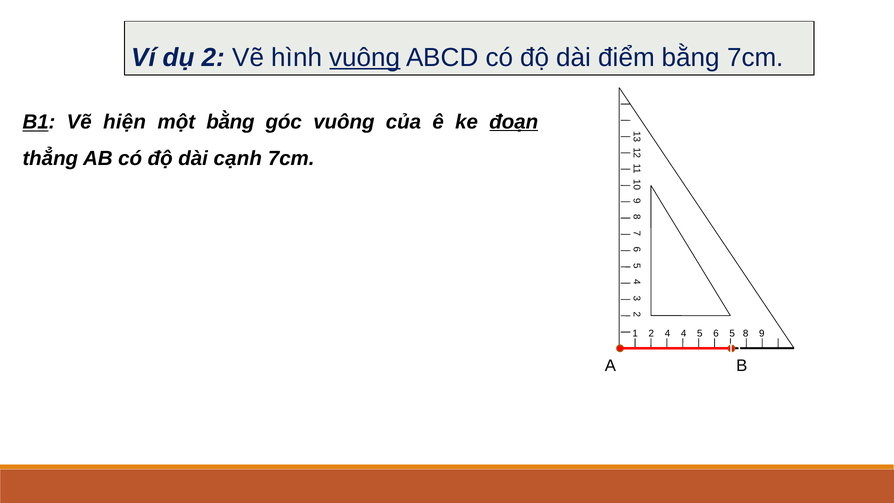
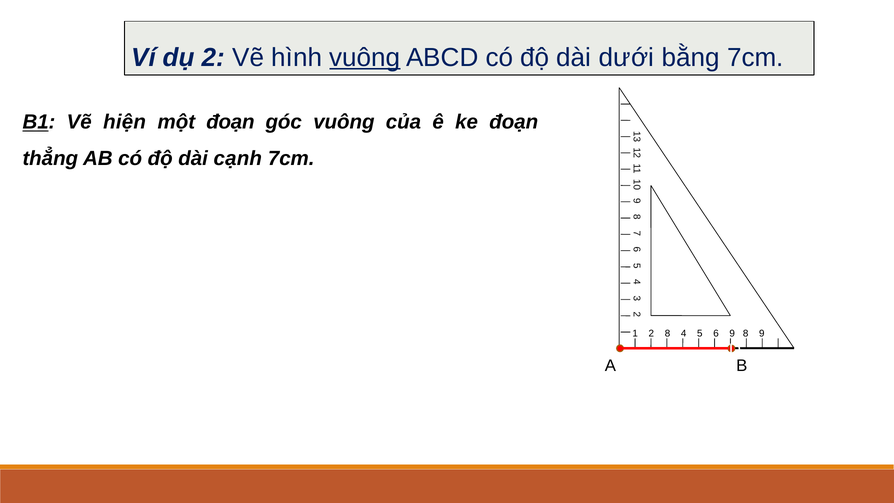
điểm: điểm -> dưới (626, 58)
một bằng: bằng -> đoạn (230, 122)
đoạn underline: present -> none (514, 122)
2 4: 4 -> 8 (667, 334)
5 6 5: 5 -> 9 (732, 334)
